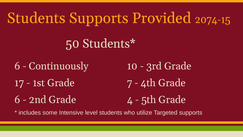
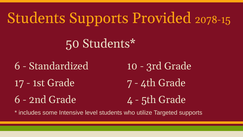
2074-15: 2074-15 -> 2078-15 (213, 20)
Continuously: Continuously -> Standardized (59, 66)
